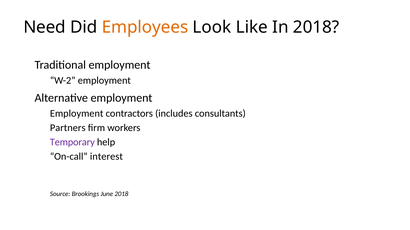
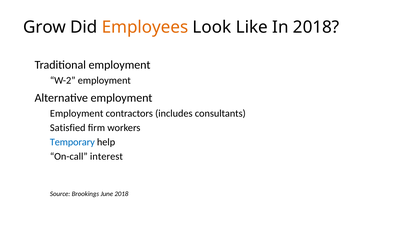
Need: Need -> Grow (45, 27)
Partners: Partners -> Satisfied (68, 128)
Temporary colour: purple -> blue (72, 142)
